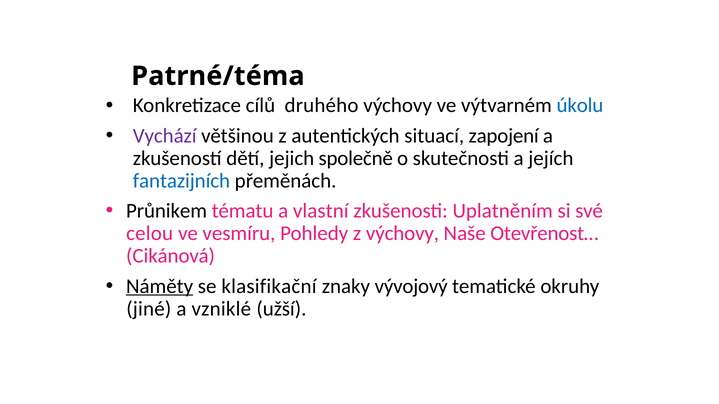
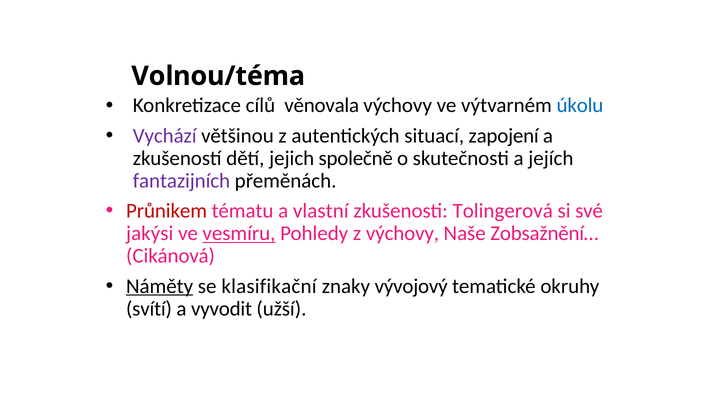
Patrné/téma: Patrné/téma -> Volnou/téma (218, 76)
druhého: druhého -> věnovala (322, 106)
fantazijních colour: blue -> purple (181, 181)
Průnikem colour: black -> red (167, 211)
Uplatněním: Uplatněním -> Tolingerová (503, 211)
celou: celou -> jakýsi (150, 234)
vesmíru underline: none -> present (239, 234)
Otevřenost…: Otevřenost… -> Zobsažnění… (544, 234)
jiné: jiné -> svítí (149, 309)
vzniklé: vzniklé -> vyvodit (222, 309)
